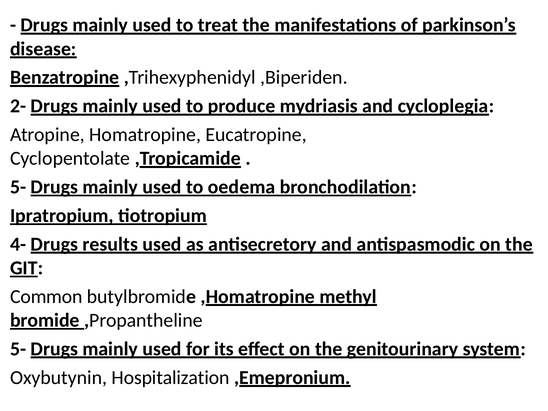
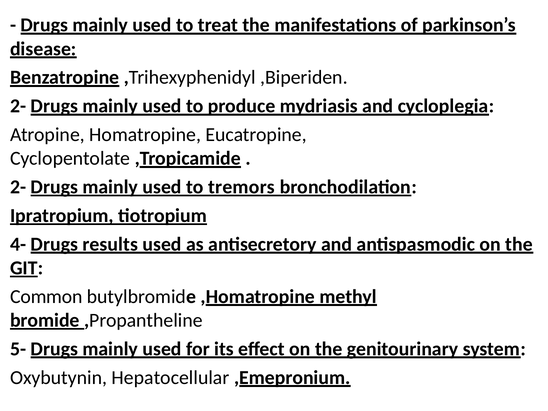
5-: 5- -> 2- (18, 187)
oedema: oedema -> tremors (242, 187)
Hospitalization: Hospitalization -> Hepatocellular (170, 378)
